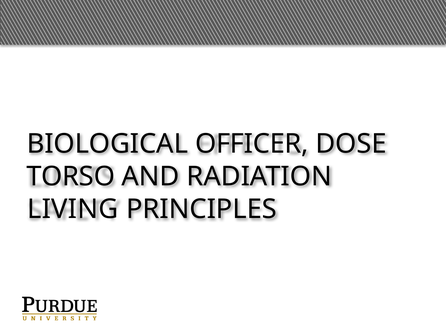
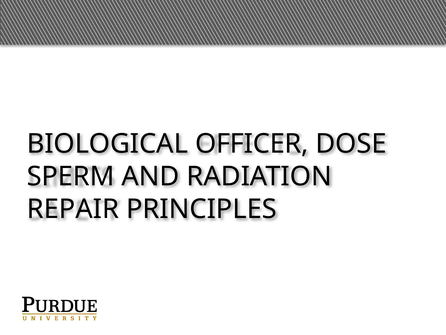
TORSO: TORSO -> SPERM (71, 176)
LIVING: LIVING -> REPAIR (73, 209)
